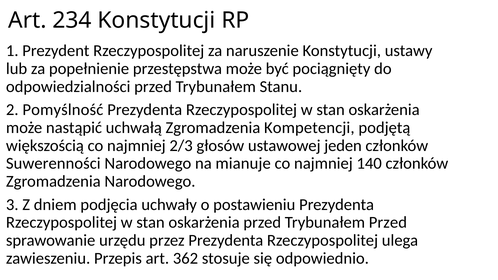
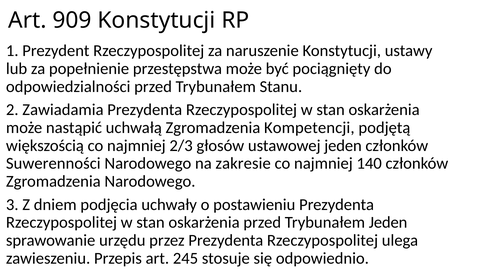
234: 234 -> 909 (72, 20)
Pomyślność: Pomyślność -> Zawiadamia (63, 110)
mianuje: mianuje -> zakresie (243, 164)
Trybunałem Przed: Przed -> Jeden (388, 223)
362: 362 -> 245 (185, 258)
